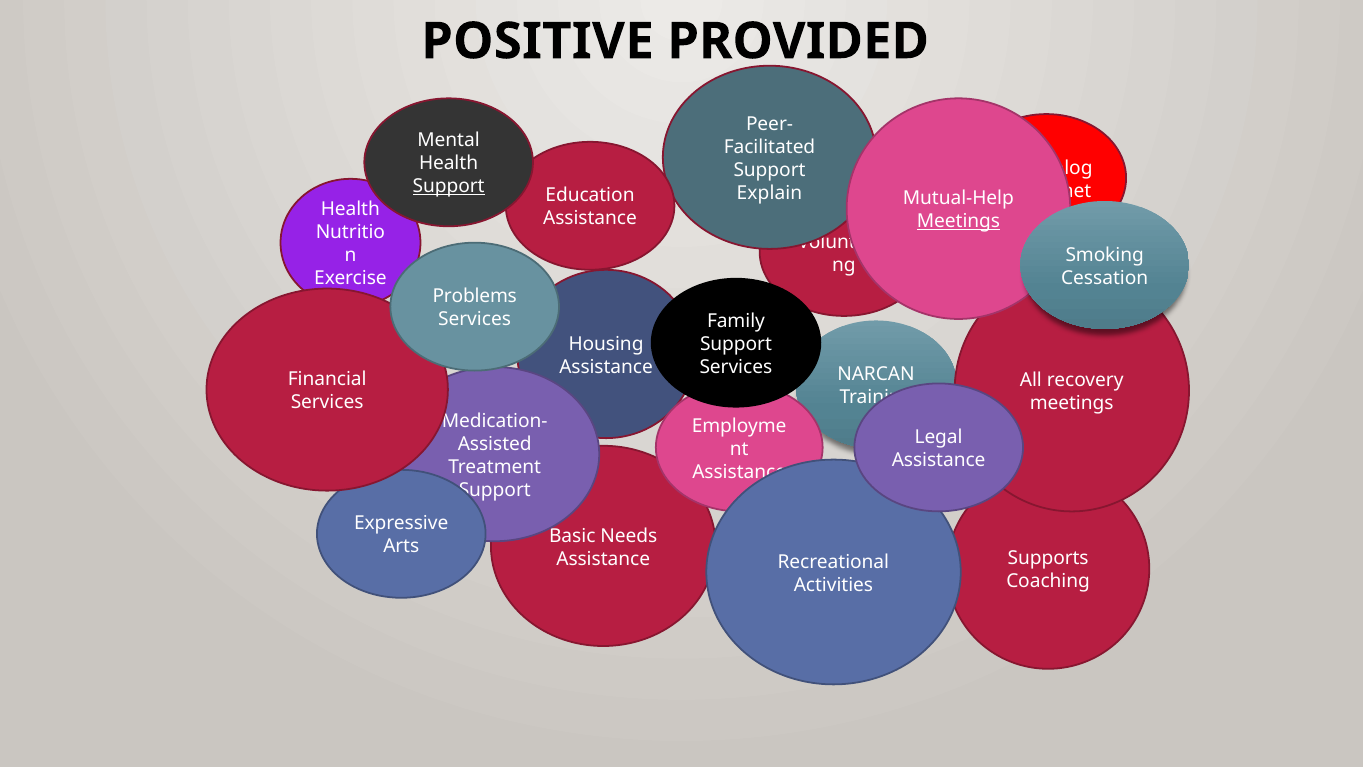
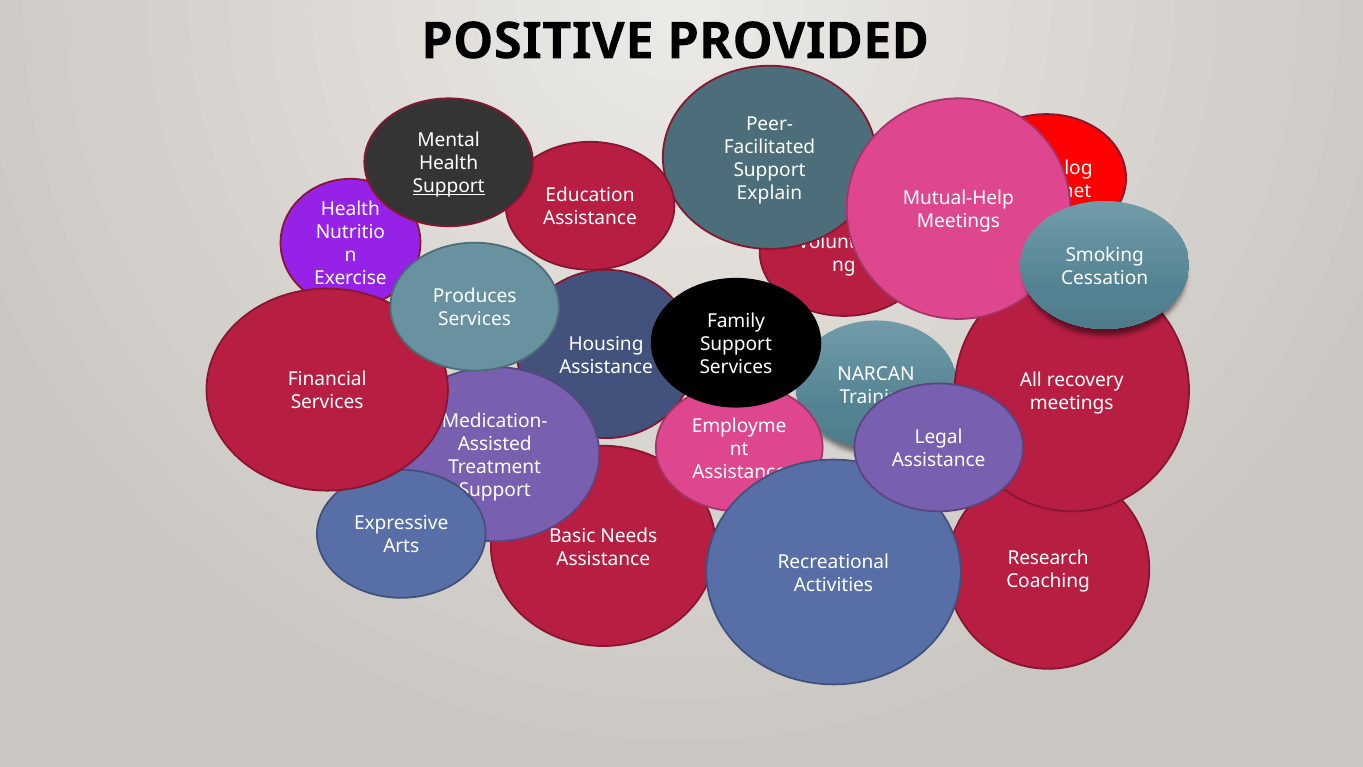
Meetings underline: present -> none (958, 221)
Problems: Problems -> Produces (475, 296)
Supports: Supports -> Research (1048, 558)
